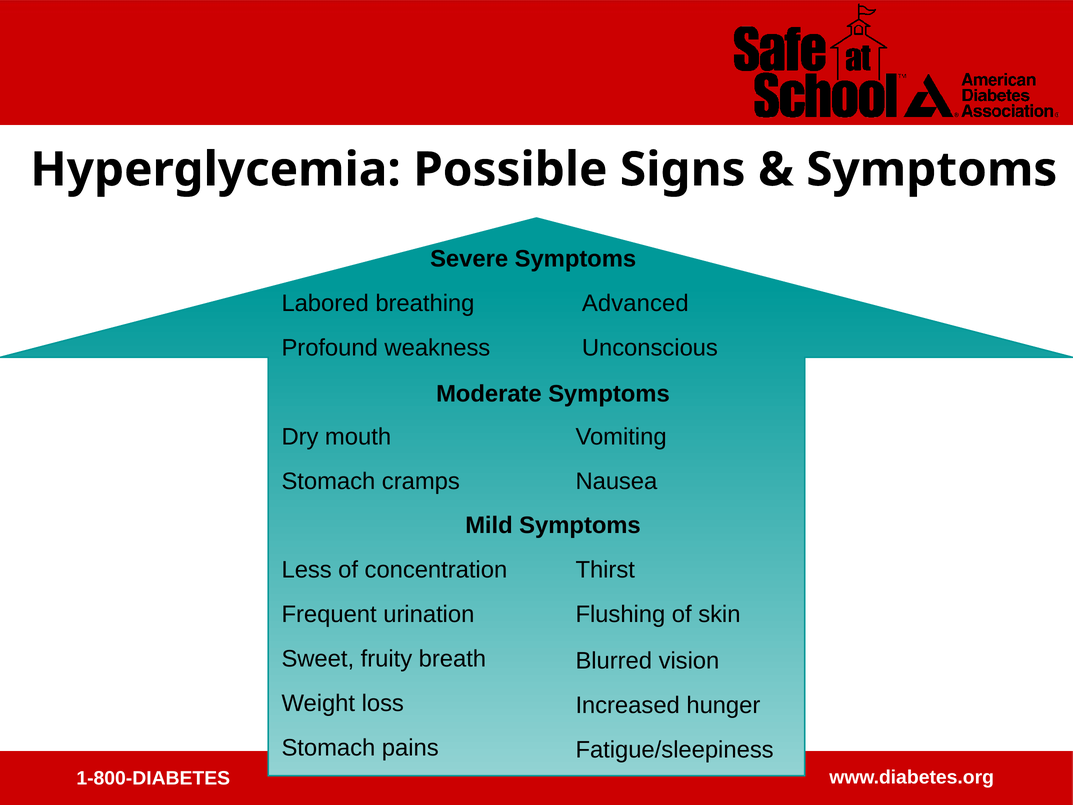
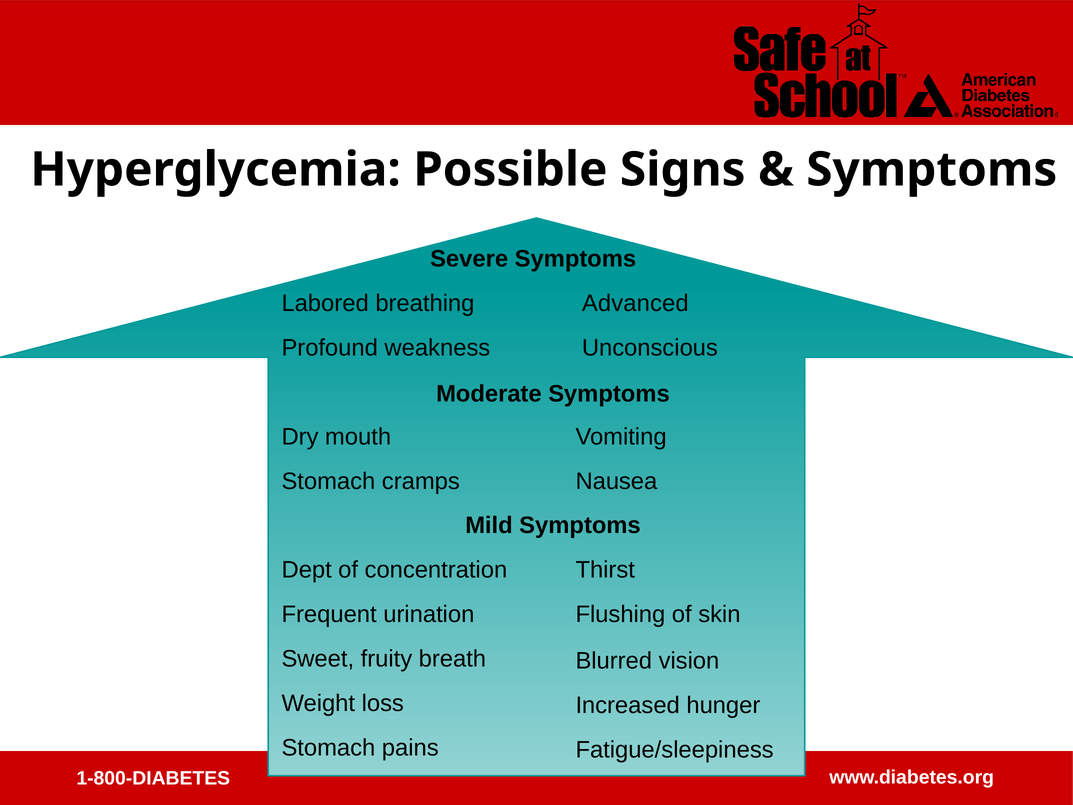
Less: Less -> Dept (307, 570)
